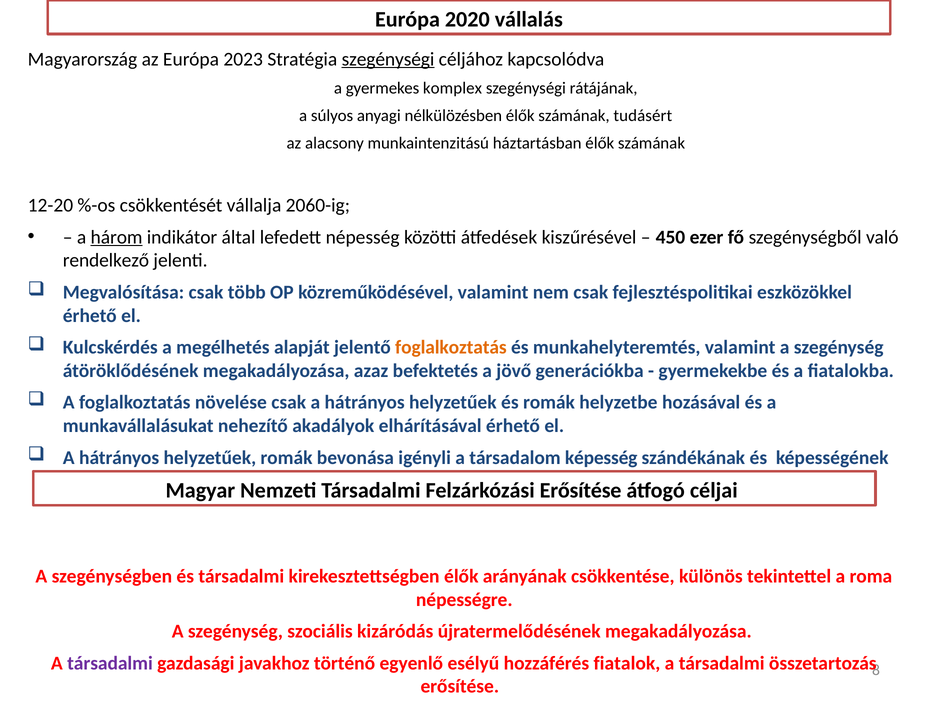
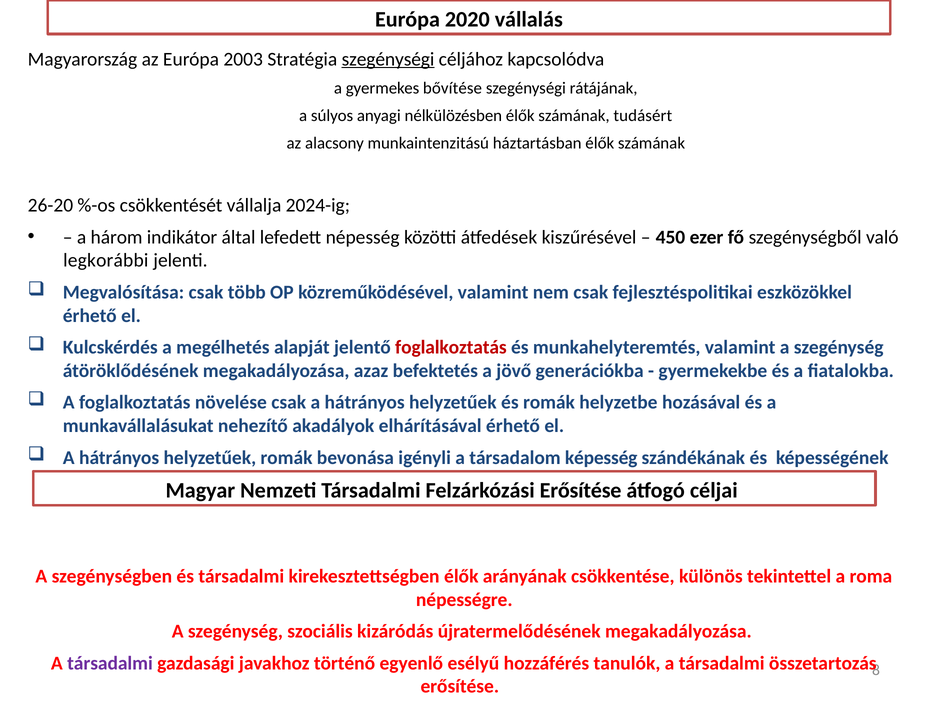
2023: 2023 -> 2003 (243, 59)
komplex: komplex -> bővítése (452, 88)
12-20: 12-20 -> 26-20 (50, 205)
2060-ig: 2060-ig -> 2024-ig (318, 205)
három underline: present -> none (117, 237)
rendelkező: rendelkező -> legkorábbi (106, 261)
foglalkoztatás colour: orange -> red (451, 347)
fiatalok: fiatalok -> tanulók (627, 663)
